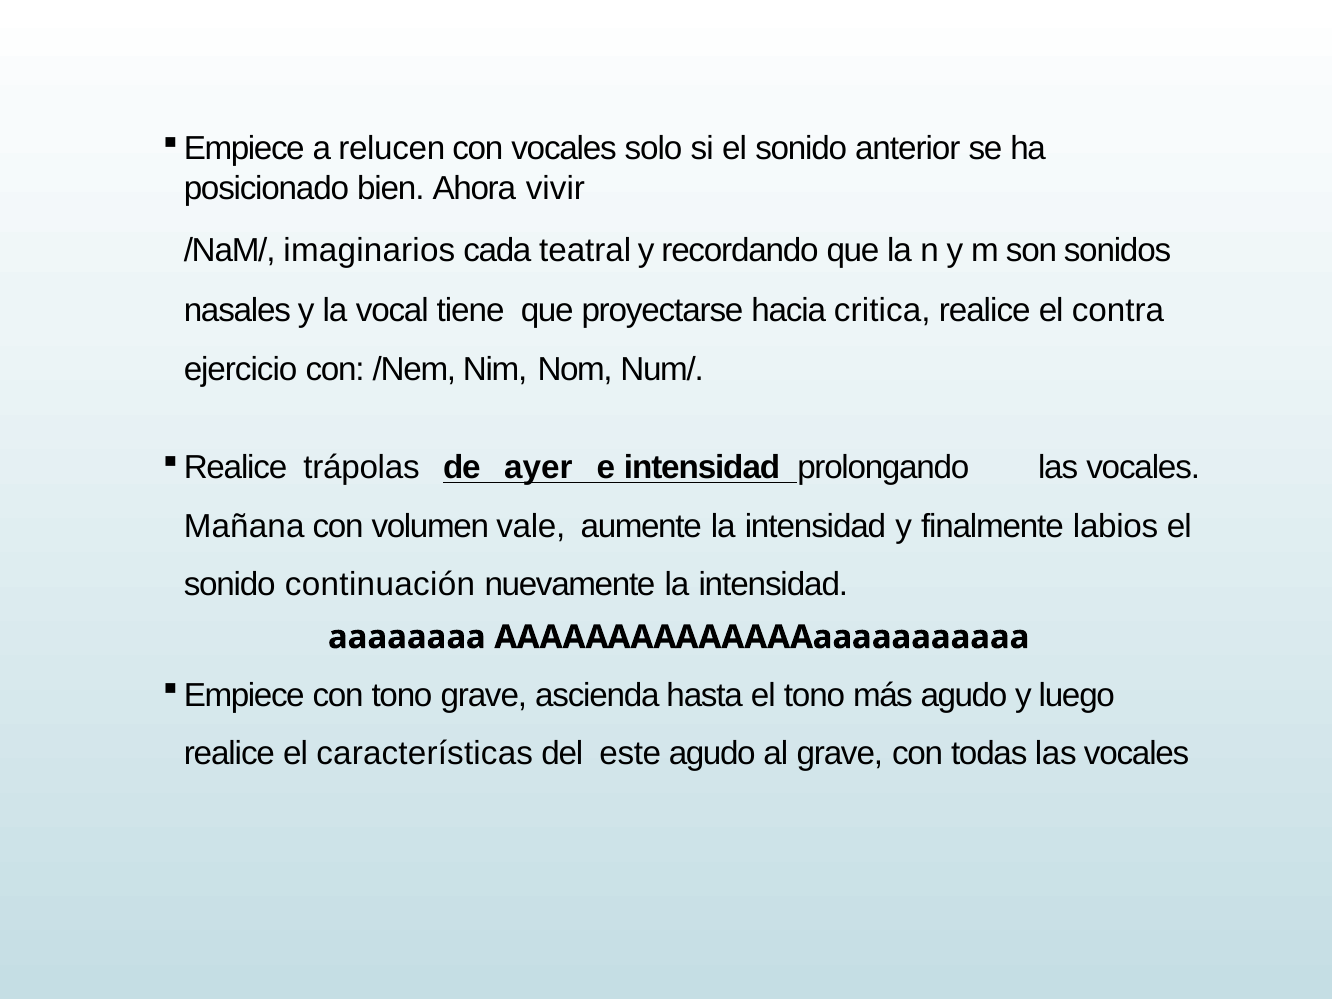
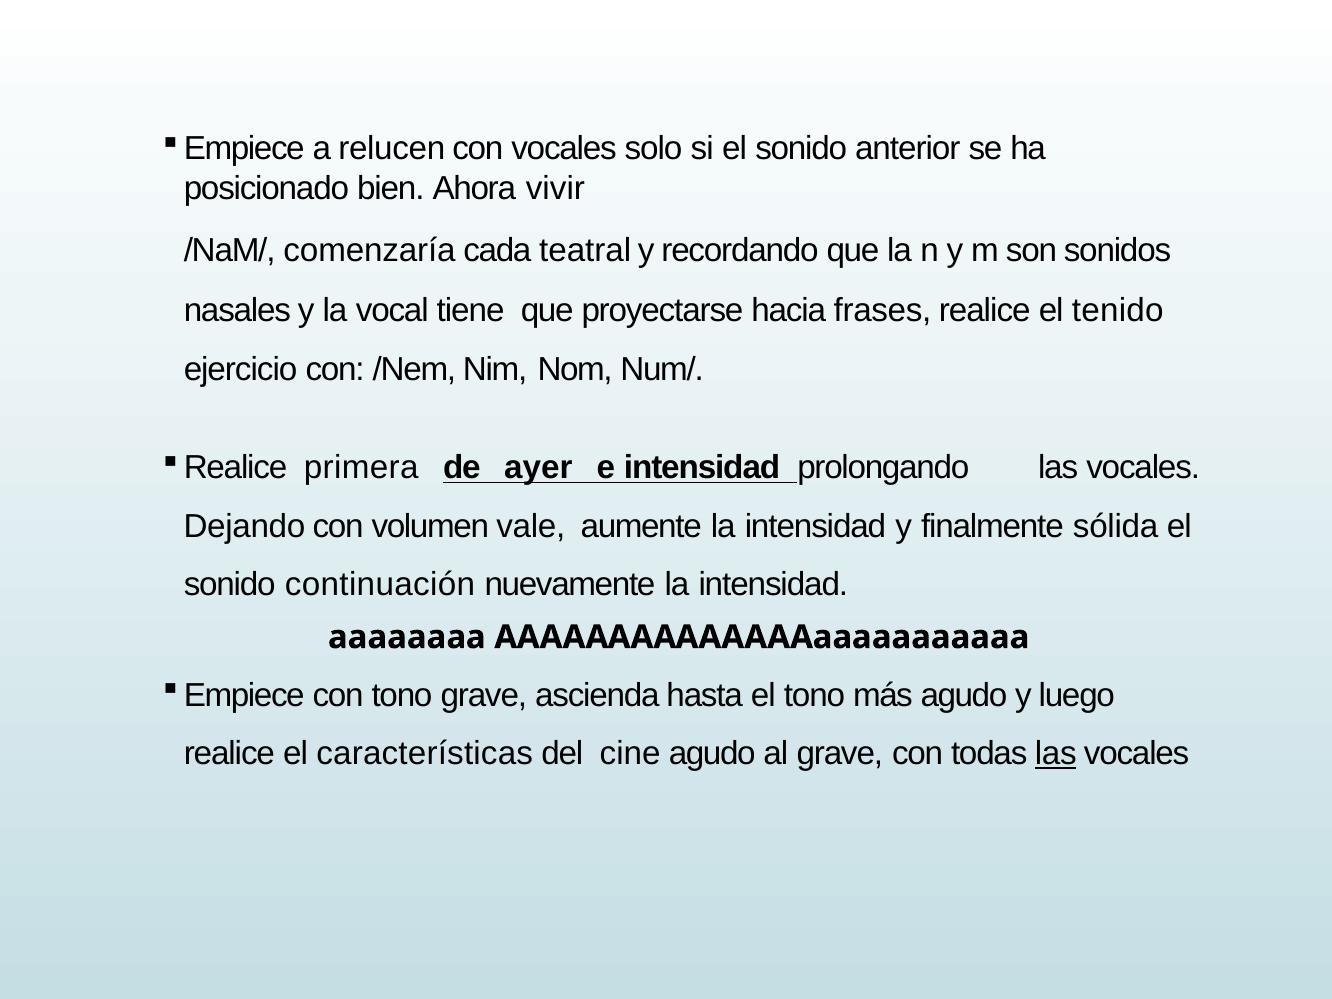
imaginarios: imaginarios -> comenzaría (370, 250)
critica: critica -> frases (883, 310)
contra: contra -> tenido (1118, 310)
trápolas: trápolas -> primera (361, 468)
Mañana: Mañana -> Dejando (244, 526)
labios: labios -> sólida (1116, 526)
este: este -> cine (630, 754)
las underline: none -> present (1056, 754)
